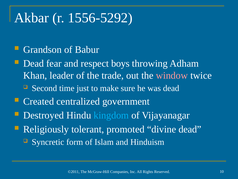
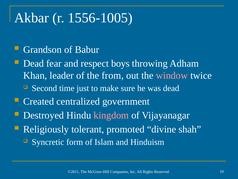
1556-5292: 1556-5292 -> 1556-1005 (100, 18)
trade: trade -> from (113, 75)
kingdom colour: light blue -> pink (111, 115)
divine dead: dead -> shah (190, 129)
